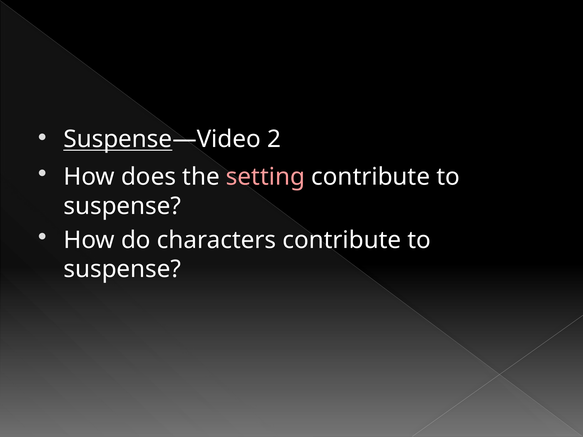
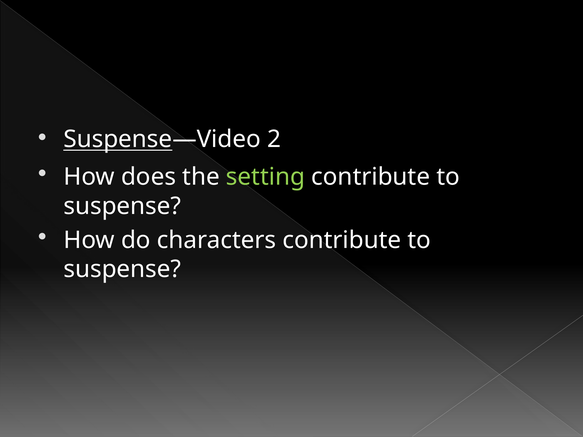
setting colour: pink -> light green (266, 177)
